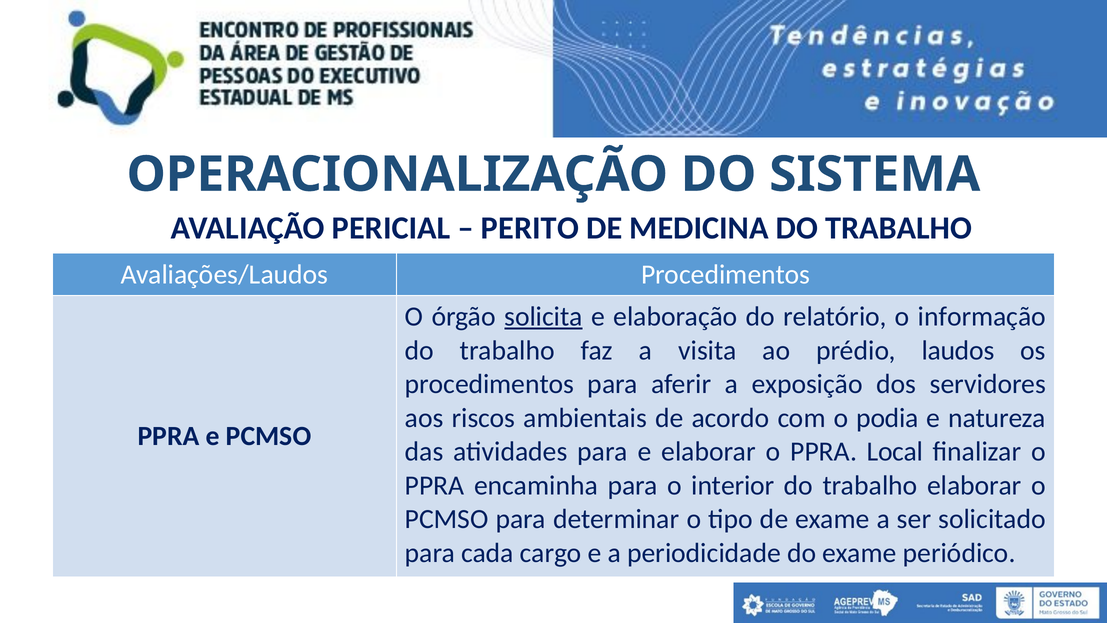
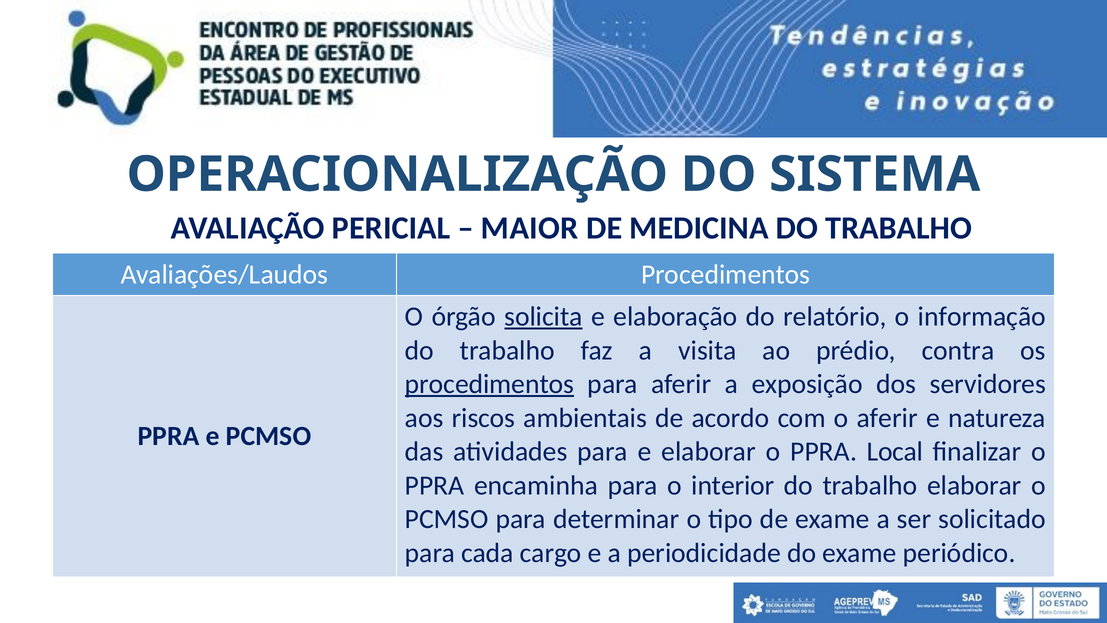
PERITO: PERITO -> MAIOR (530, 228)
laudos: laudos -> contra (958, 350)
procedimentos underline: none -> present (489, 384)
o podia: podia -> aferir (887, 418)
